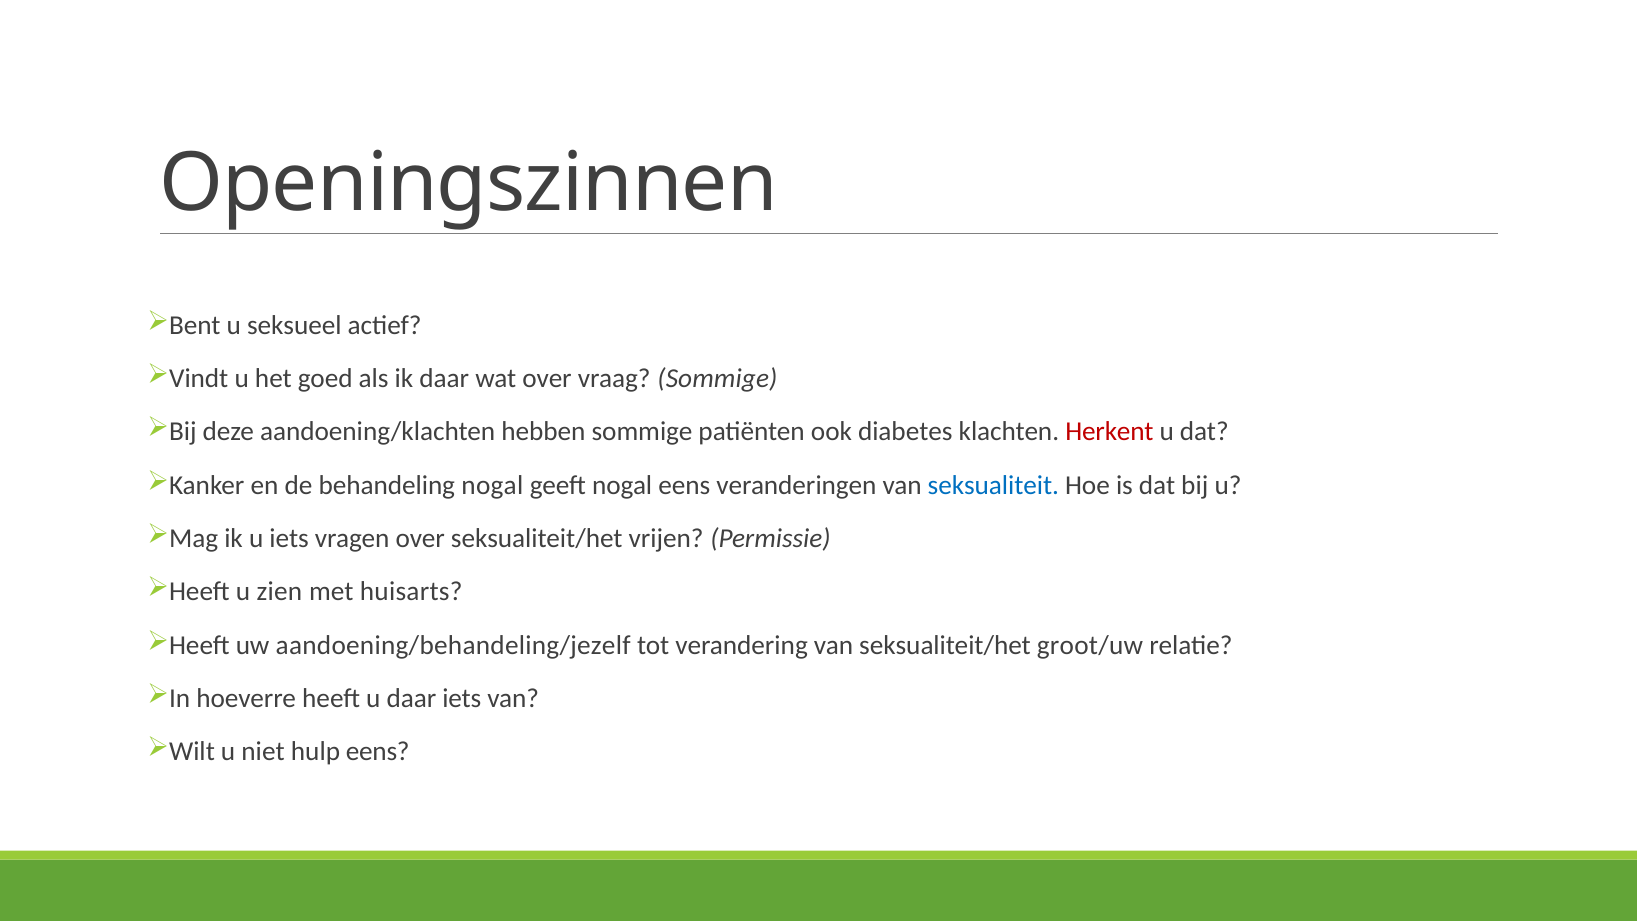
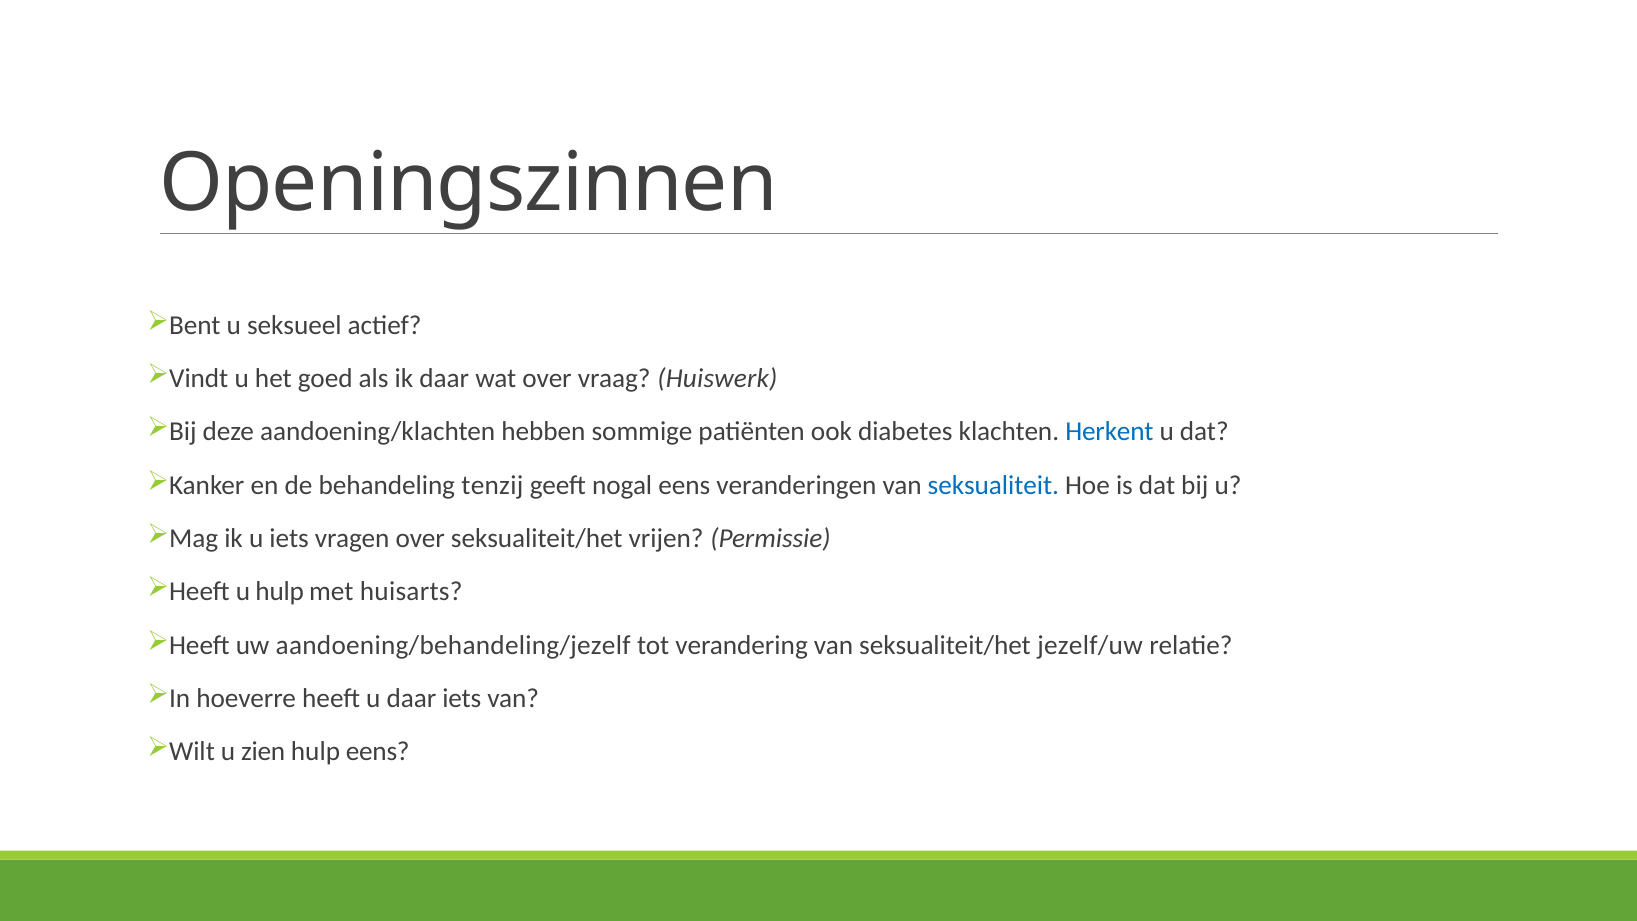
vraag Sommige: Sommige -> Huiswerk (717, 378)
Herkent colour: red -> blue (1109, 432)
behandeling nogal: nogal -> tenzij (492, 485)
u zien: zien -> hulp (280, 592)
groot/uw: groot/uw -> jezelf/uw (1090, 645)
niet: niet -> zien (263, 752)
